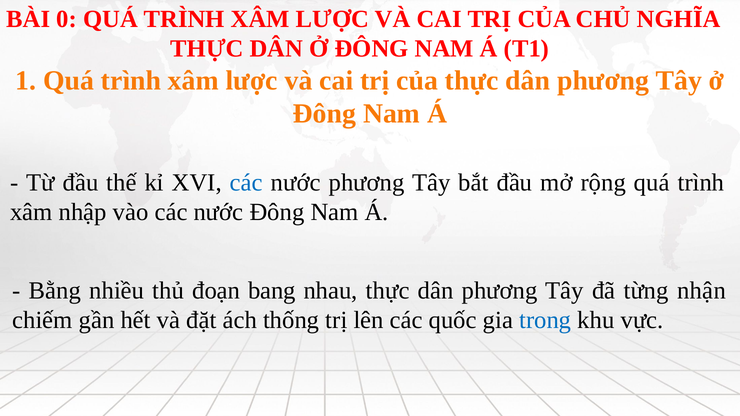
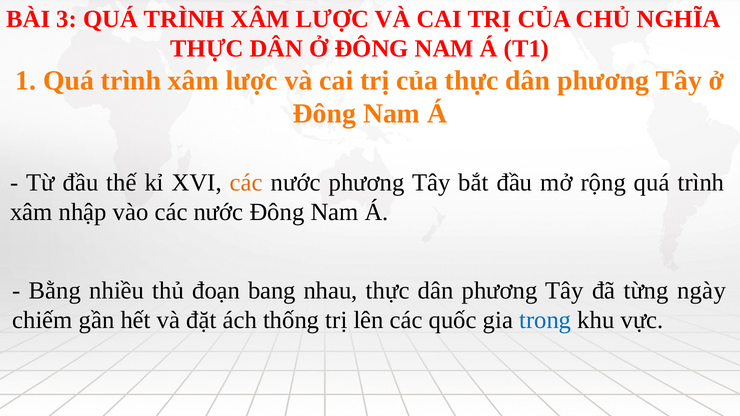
0: 0 -> 3 (67, 19)
các colour: blue -> orange (246, 183)
nhận: nhận -> ngày (702, 291)
